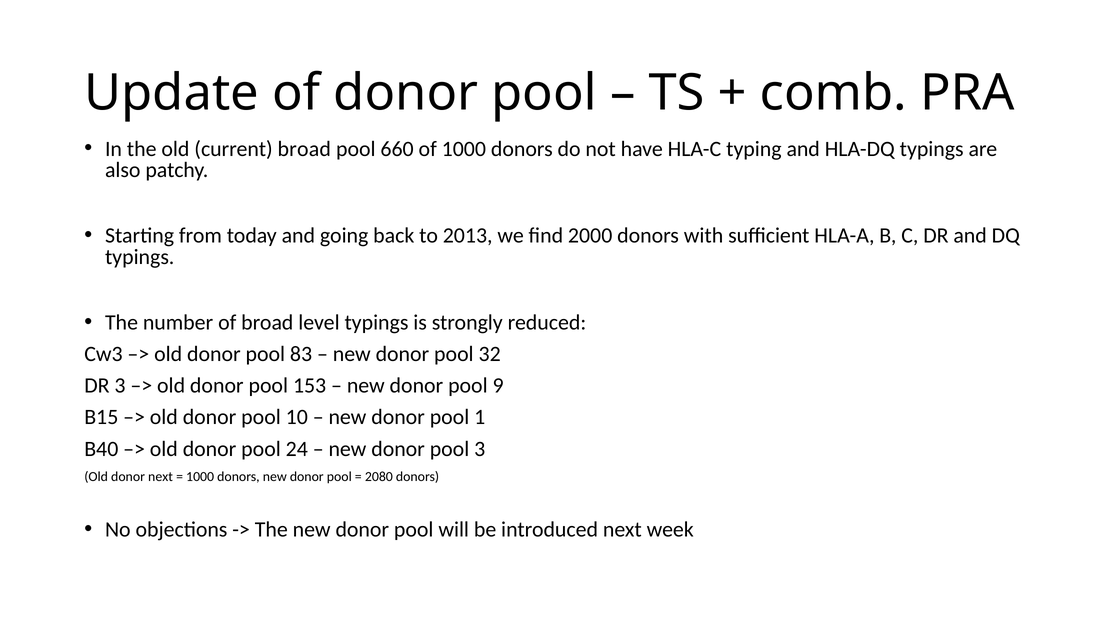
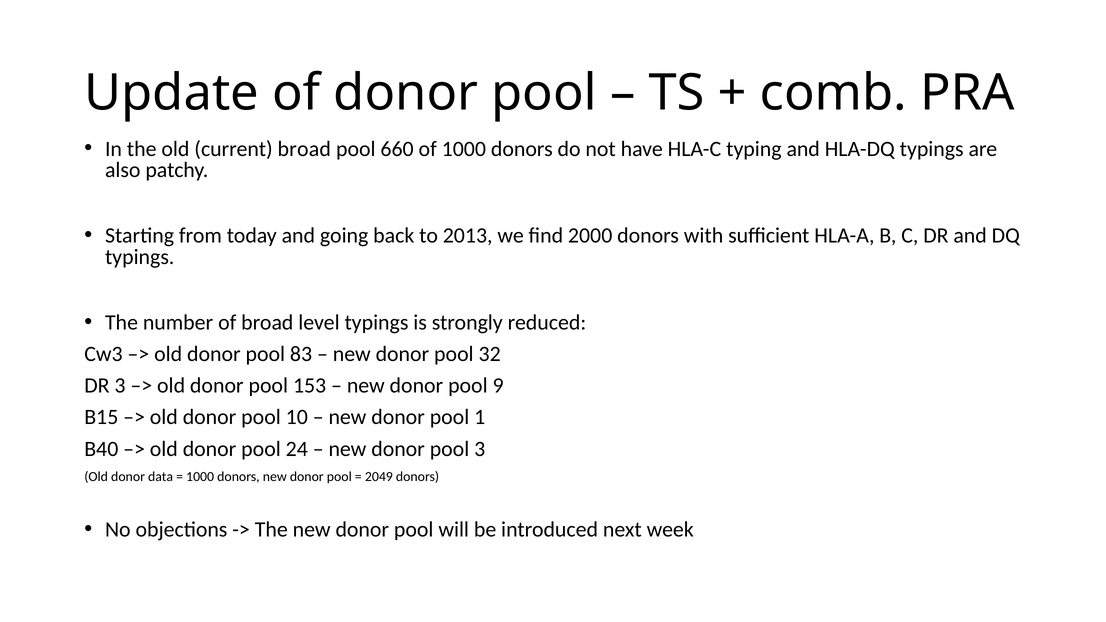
donor next: next -> data (161, 477)
2080: 2080 -> 2049 (379, 477)
